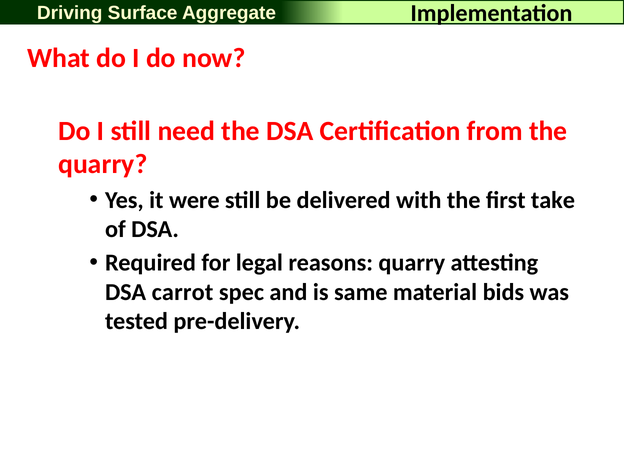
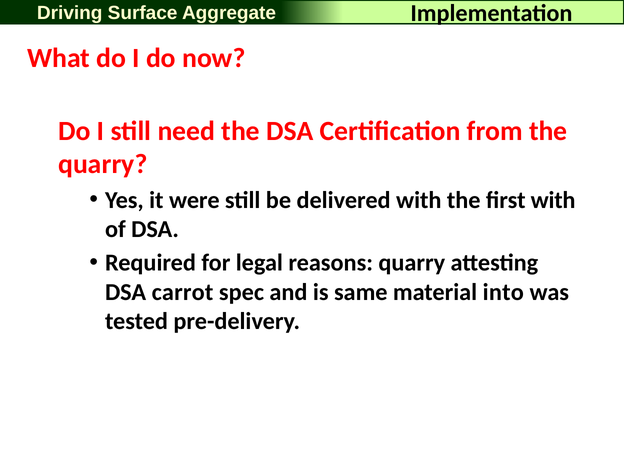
first take: take -> with (553, 200)
bids: bids -> into (503, 292)
